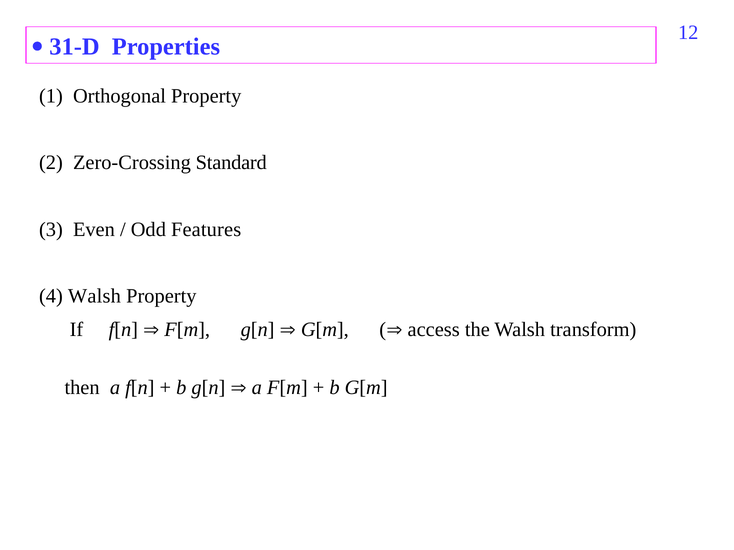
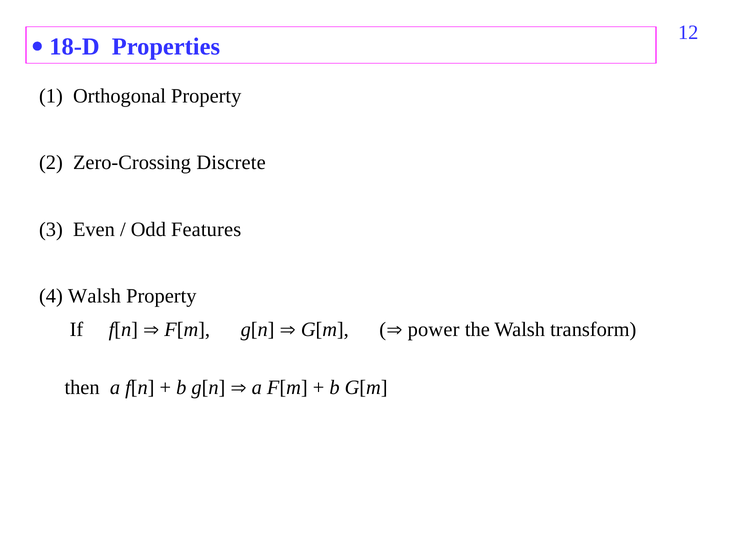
31-D: 31-D -> 18-D (74, 47)
Standard: Standard -> Discrete (231, 163)
access: access -> power (434, 330)
